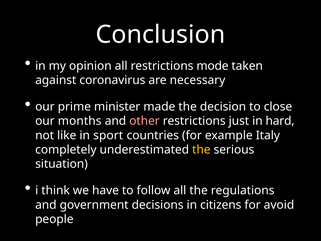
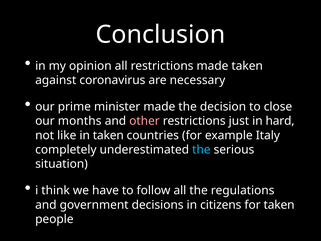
restrictions mode: mode -> made (212, 66)
in sport: sport -> taken (108, 135)
the colour: yellow -> light blue (201, 150)
for avoid: avoid -> taken (279, 205)
